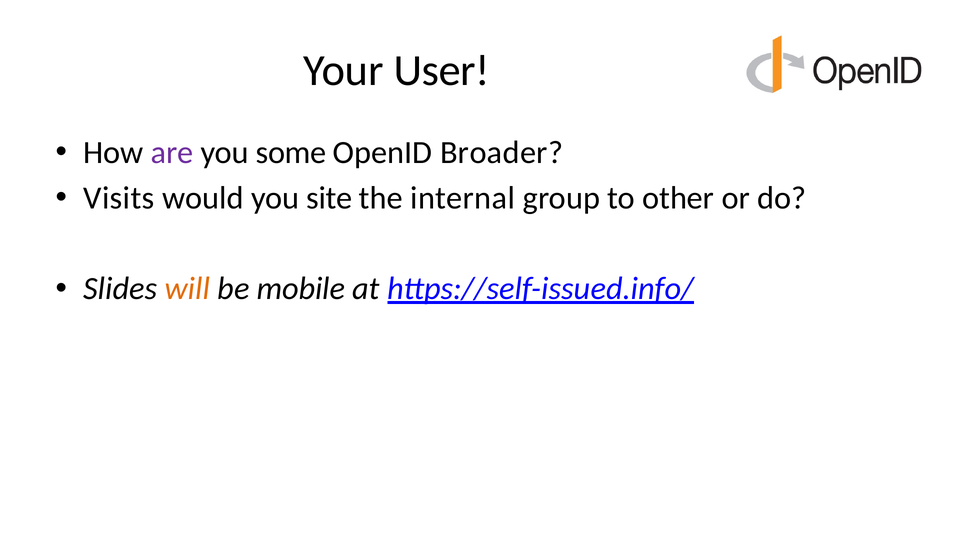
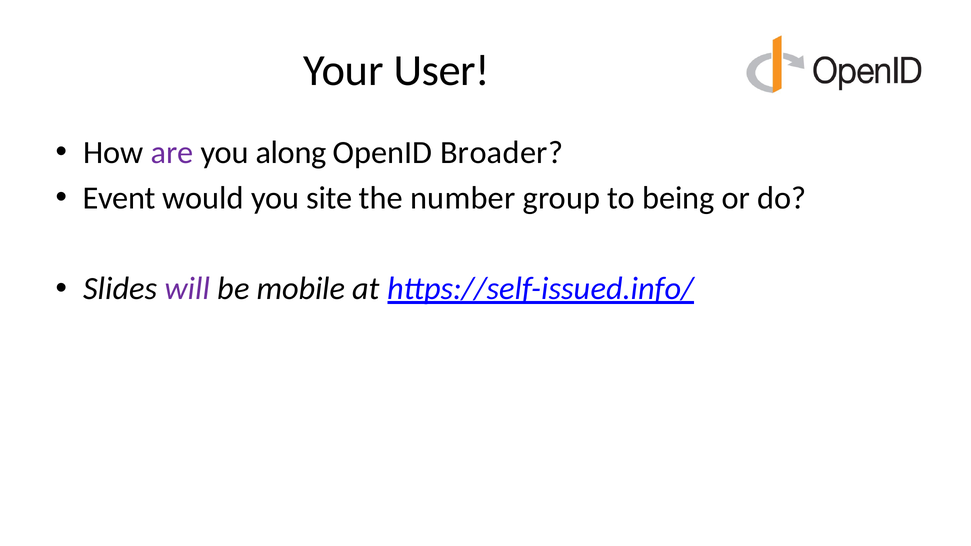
some: some -> along (291, 153)
Visits: Visits -> Event (119, 198)
internal: internal -> number (463, 198)
other: other -> being (678, 198)
will colour: orange -> purple (187, 289)
